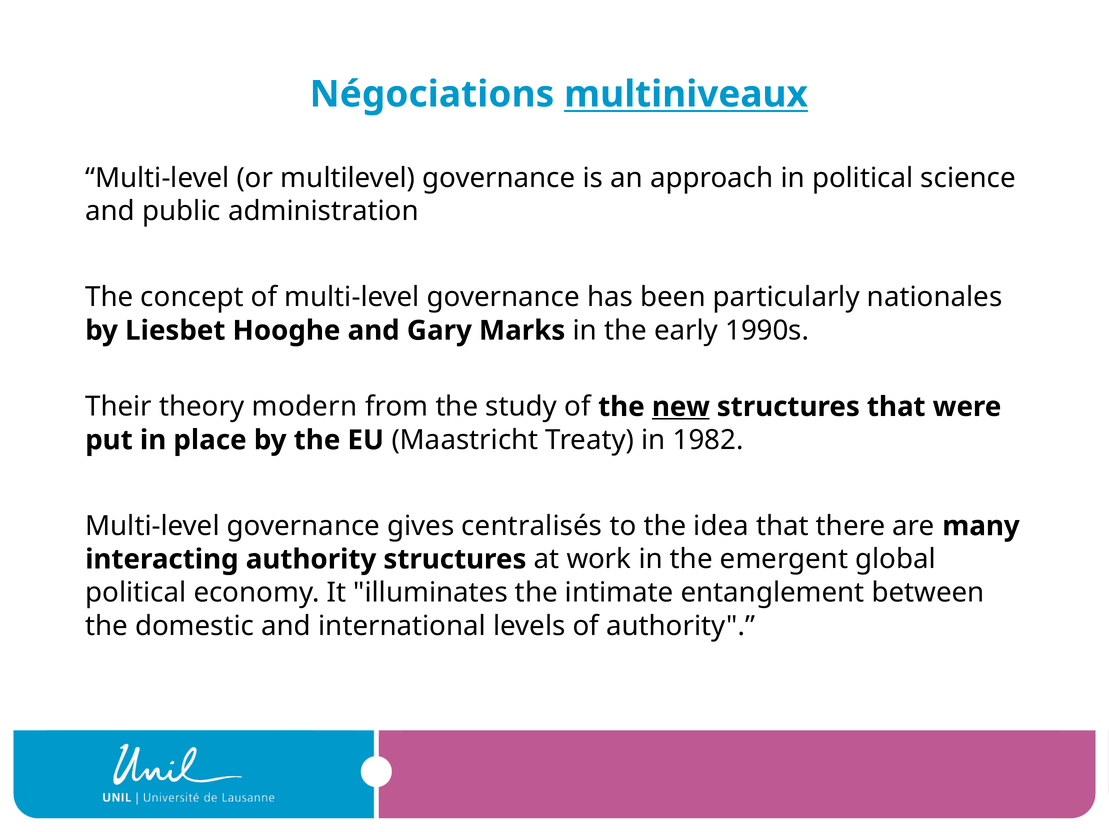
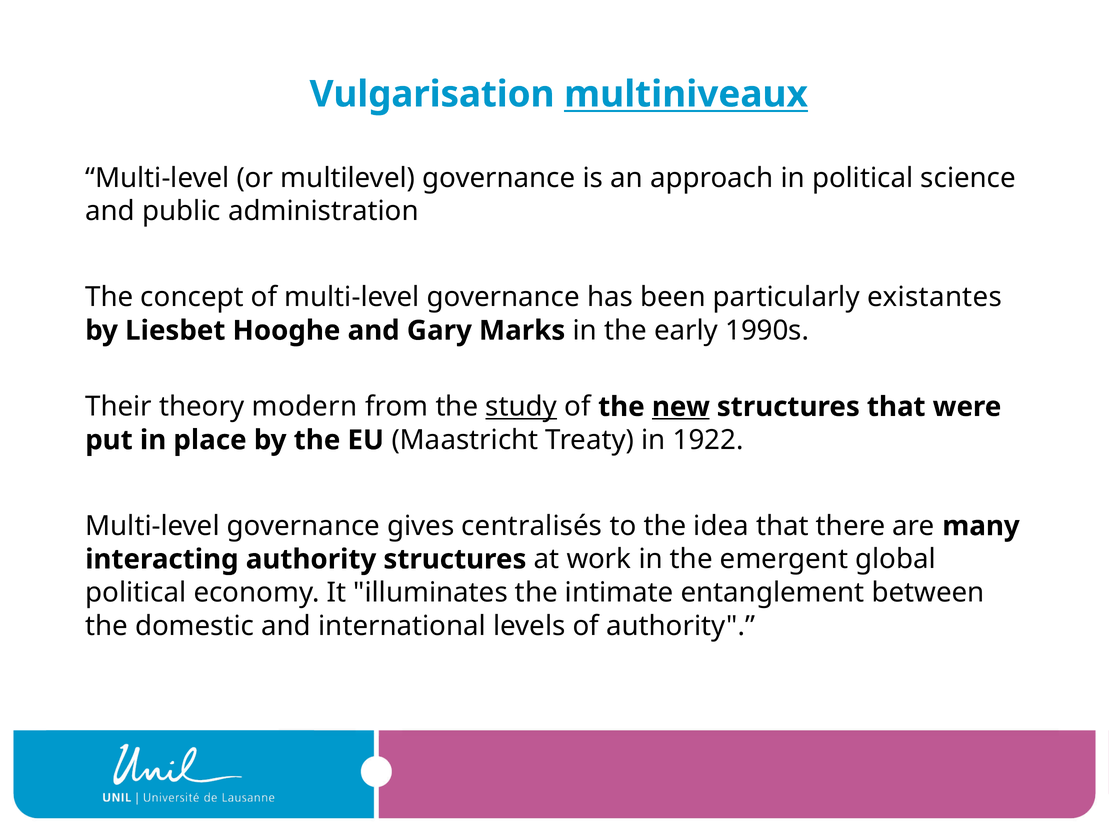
Négociations: Négociations -> Vulgarisation (432, 94)
nationales: nationales -> existantes (934, 297)
study underline: none -> present (521, 407)
1982: 1982 -> 1922 (708, 440)
